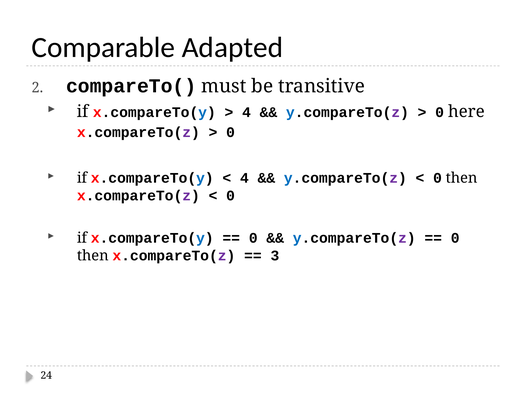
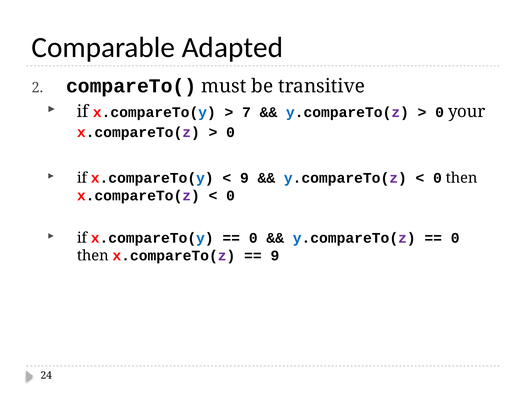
4: 4 -> 7 (246, 112)
here: here -> your (467, 111)
4: 4 -> 9 (244, 178)
3: 3 -> 9 (275, 255)
